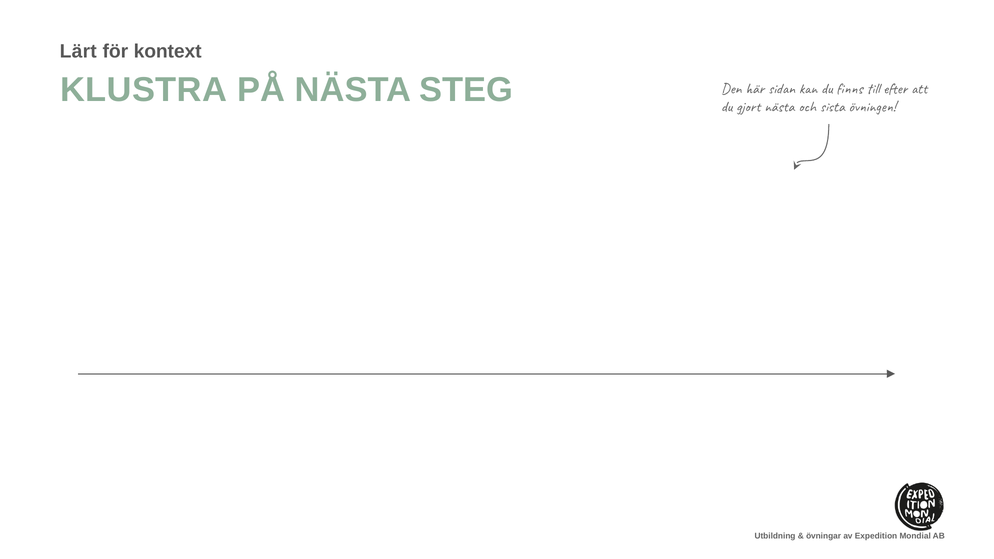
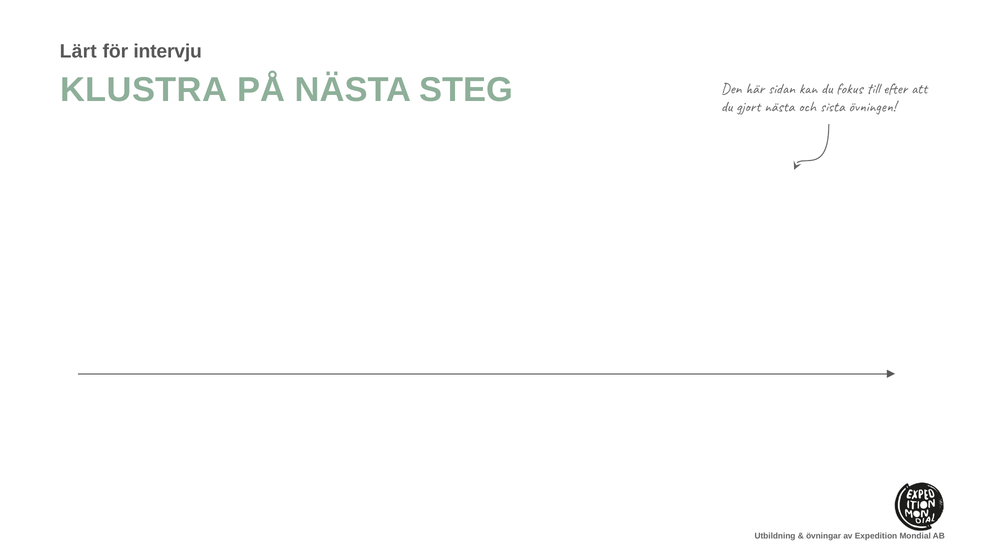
kontext: kontext -> intervju (168, 51)
finns: finns -> fokus (849, 89)
